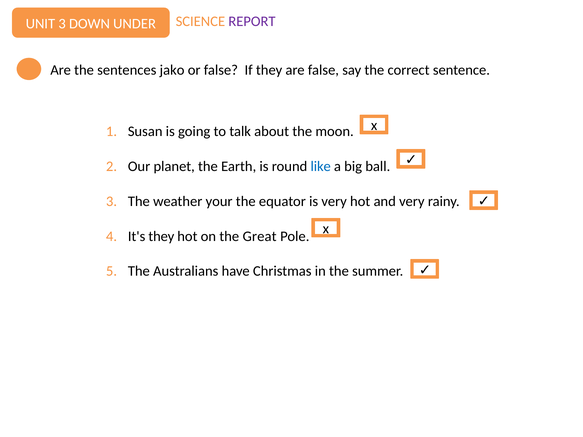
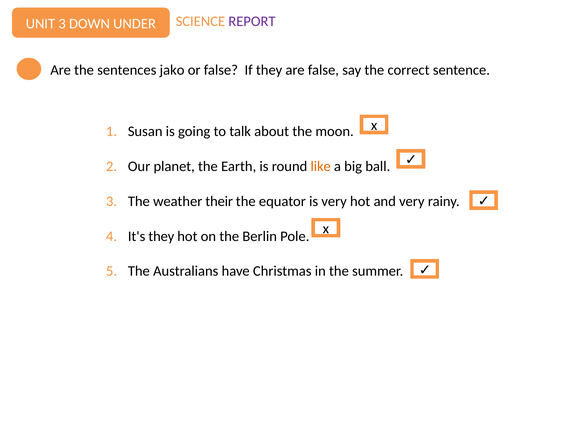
like colour: blue -> orange (321, 166)
your: your -> their (219, 201)
Great: Great -> Berlin (260, 236)
